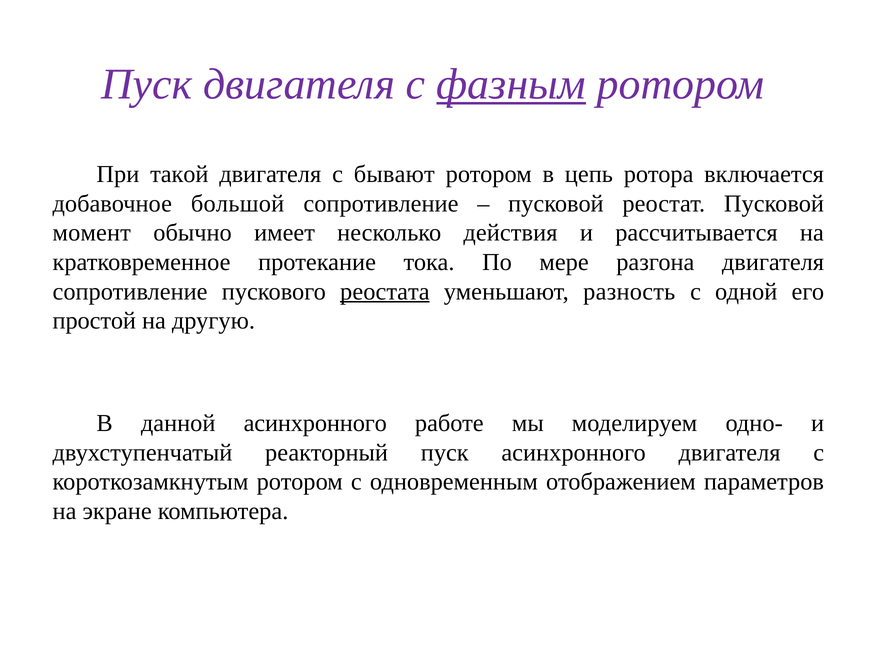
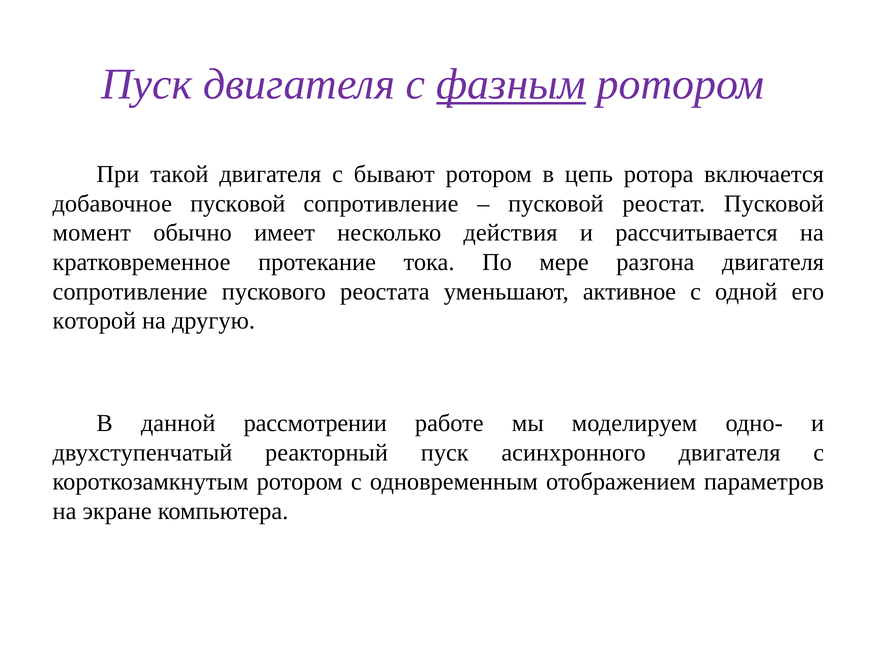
добавочное большой: большой -> пусковой (238, 204)
реостата underline: present -> none (385, 291)
разность: разность -> активное (629, 291)
простой: простой -> которой (94, 321)
данной асинхронного: асинхронного -> рассмотрении (315, 423)
